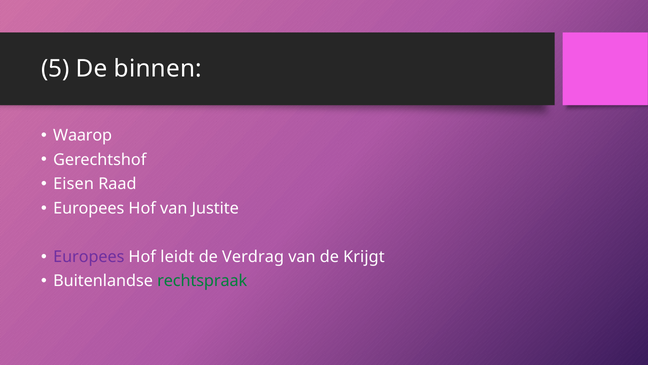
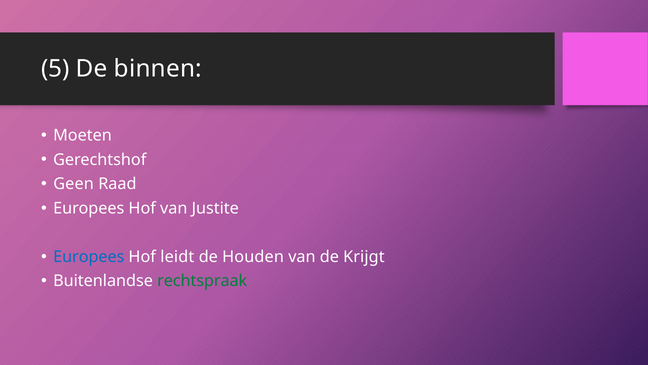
Waarop: Waarop -> Moeten (82, 135)
Eisen: Eisen -> Geen (74, 184)
Europees colour: purple -> blue (89, 256)
Verdrag: Verdrag -> Houden (253, 256)
